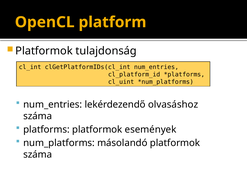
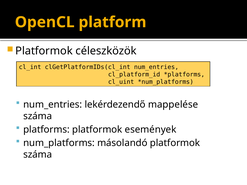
tulajdonság: tulajdonság -> céleszközök (106, 51)
olvasáshoz: olvasáshoz -> mappelése (173, 105)
